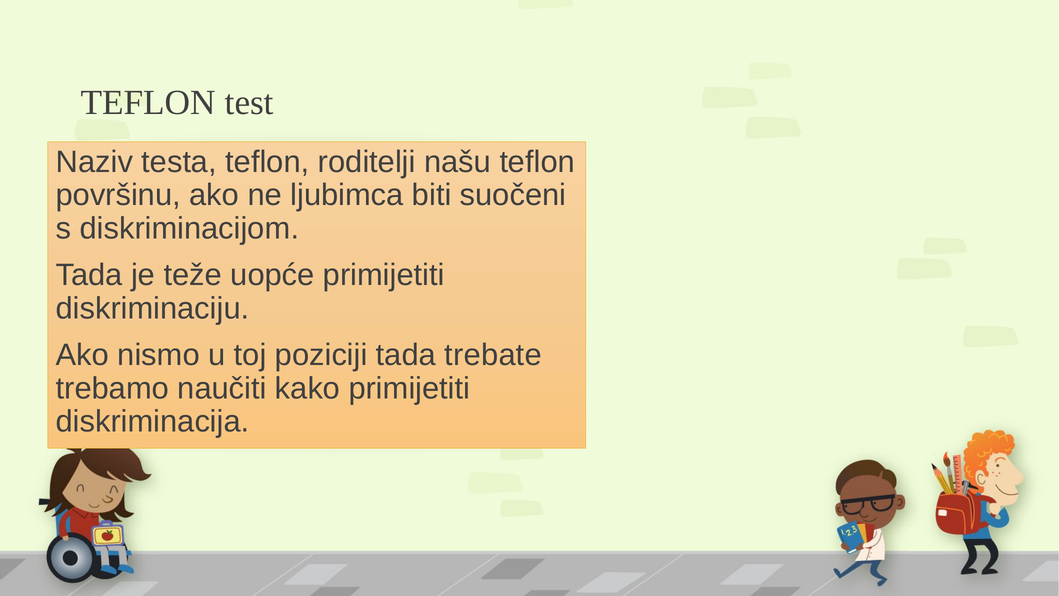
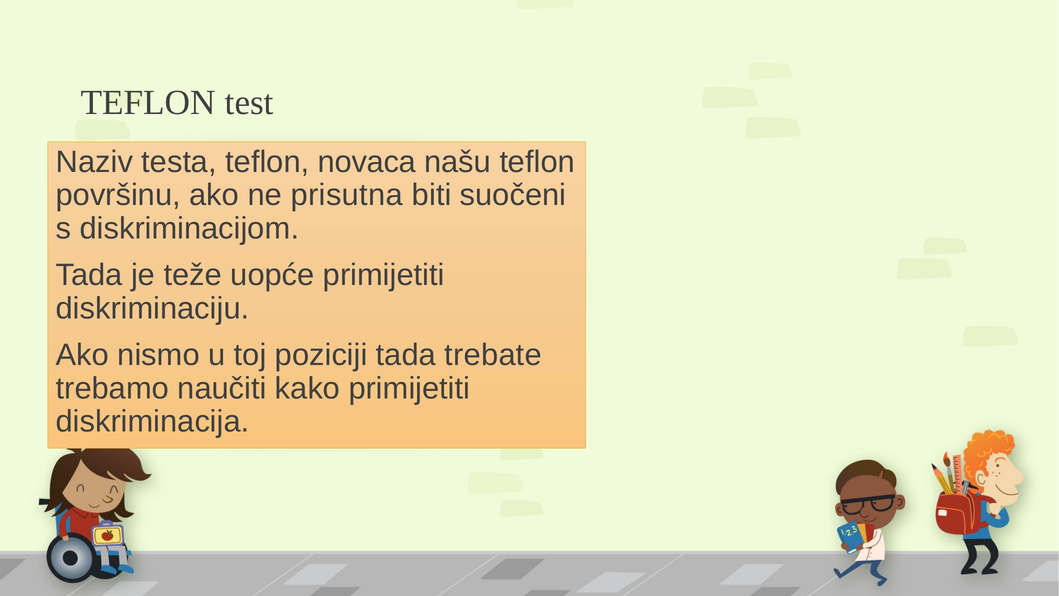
roditelji: roditelji -> novaca (367, 162)
ljubimca: ljubimca -> prisutna (347, 195)
